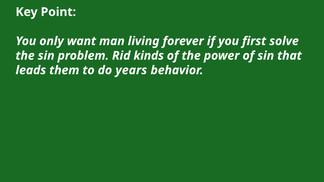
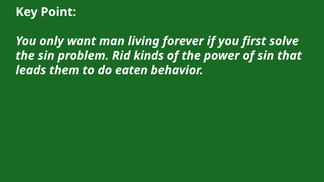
years: years -> eaten (131, 70)
